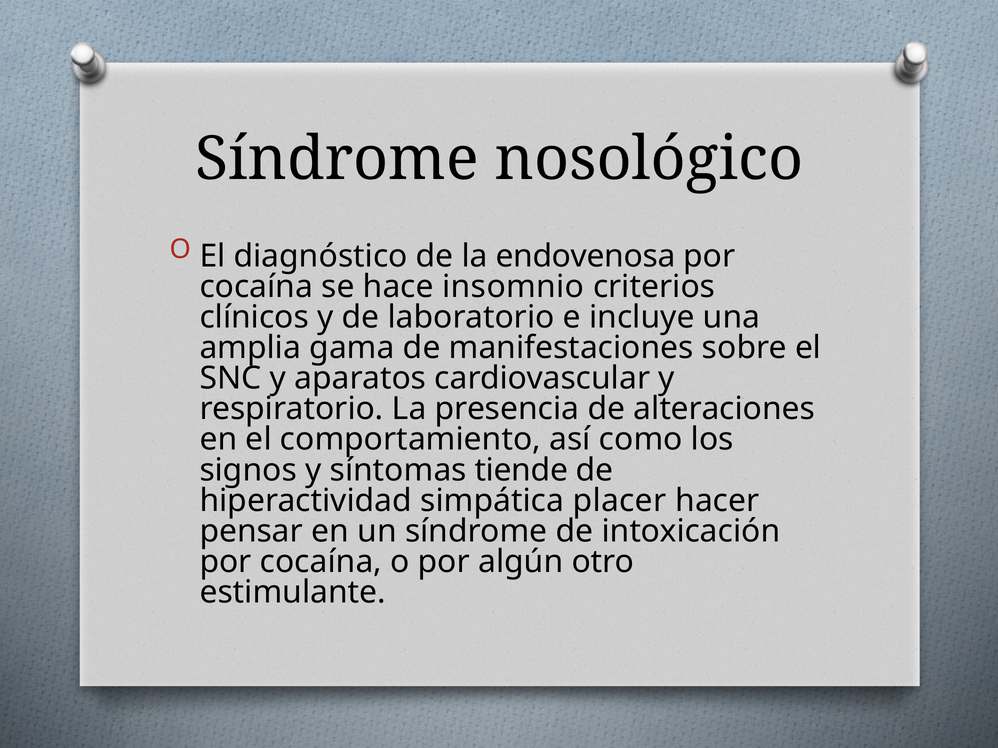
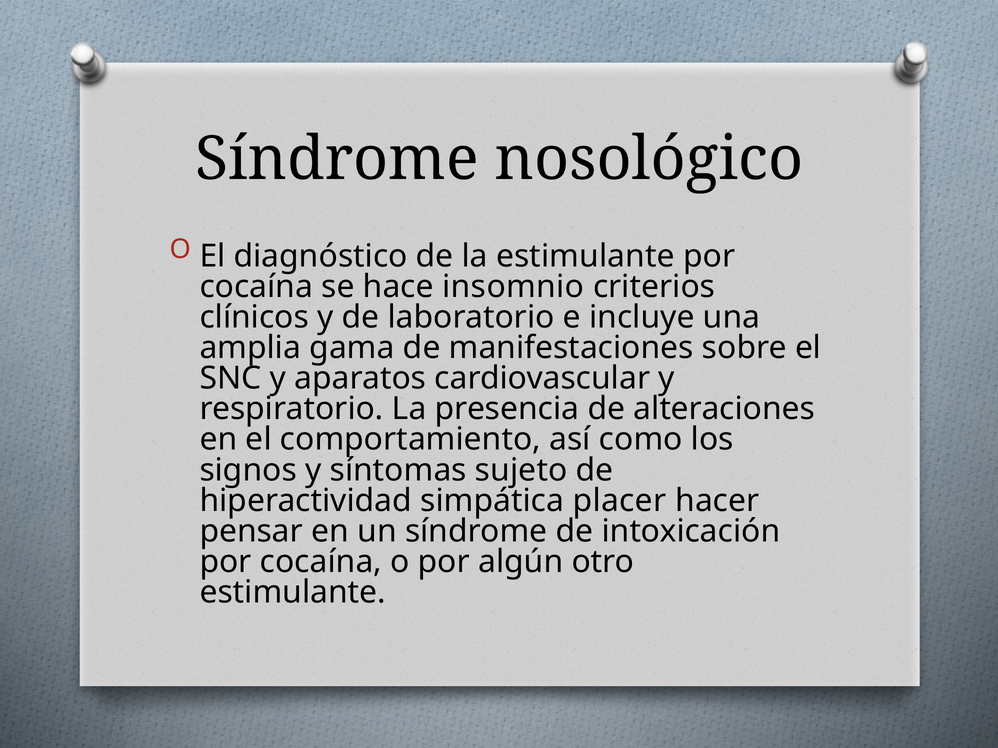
la endovenosa: endovenosa -> estimulante (585, 256)
tiende: tiende -> sujeto (521, 470)
